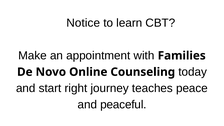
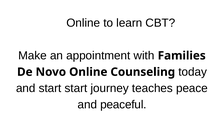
Notice: Notice -> Online (83, 23)
start right: right -> start (76, 88)
